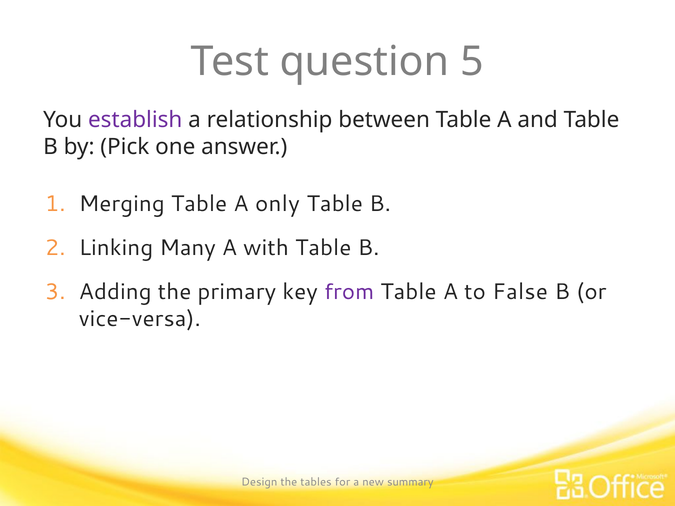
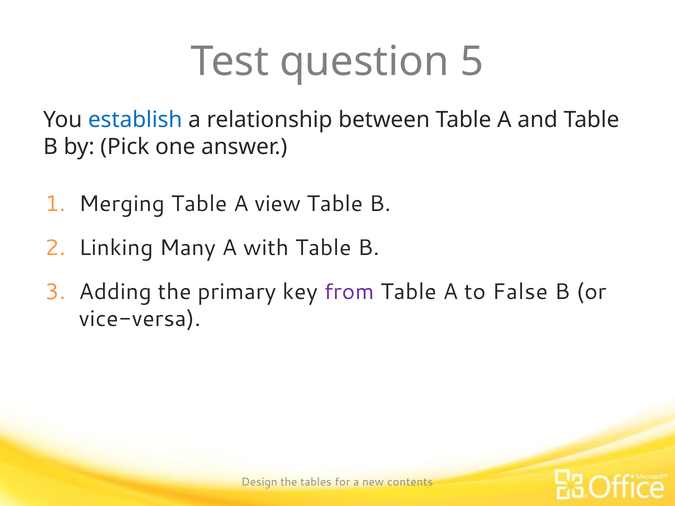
establish colour: purple -> blue (135, 120)
only: only -> view (278, 204)
summary: summary -> contents (410, 482)
